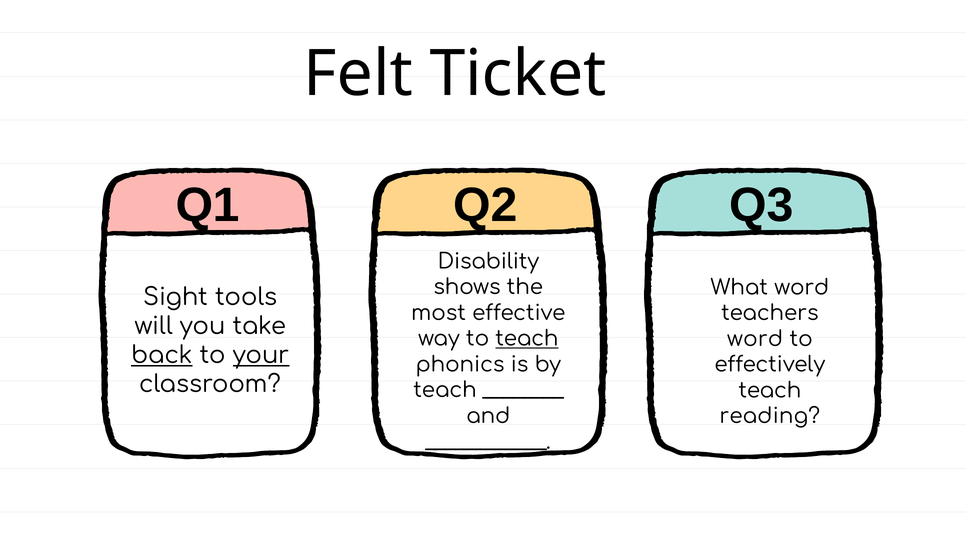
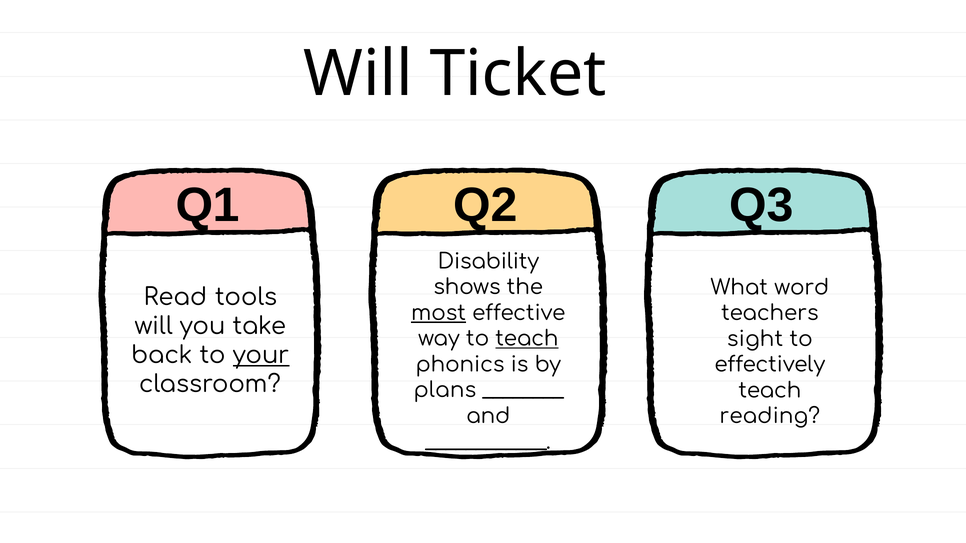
Felt: Felt -> Will (358, 74)
Sight: Sight -> Read (175, 298)
most underline: none -> present (439, 313)
word: word -> sight (755, 339)
back underline: present -> none (162, 355)
teach: teach -> plans (445, 391)
